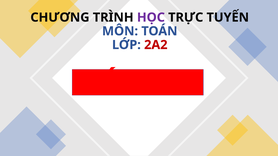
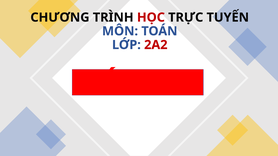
HỌC colour: purple -> red (151, 17)
